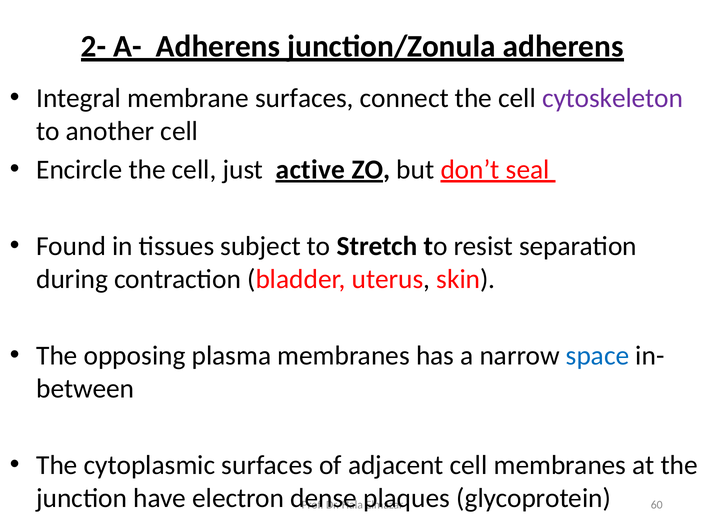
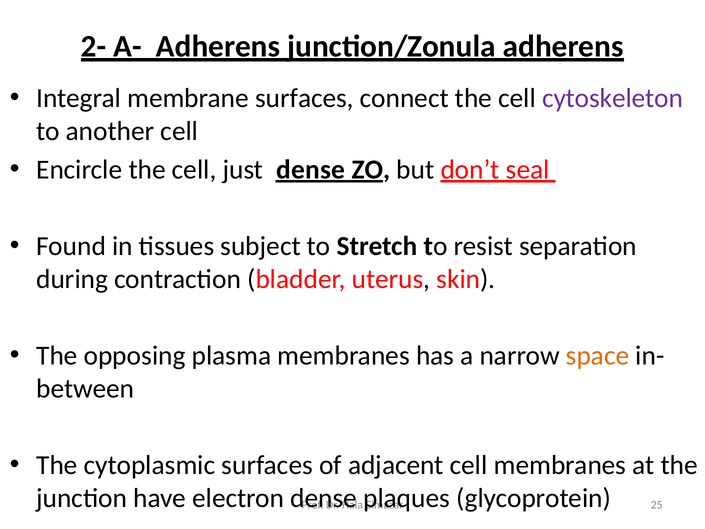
just active: active -> dense (311, 169)
space colour: blue -> orange (598, 356)
60: 60 -> 25 (657, 505)
